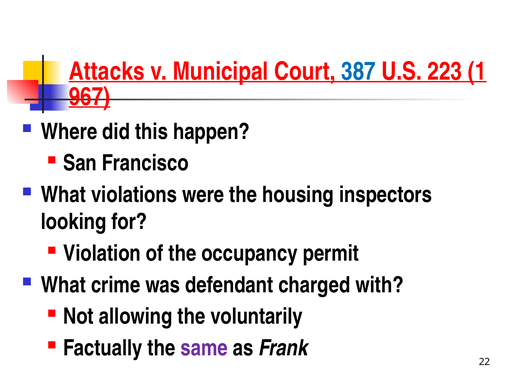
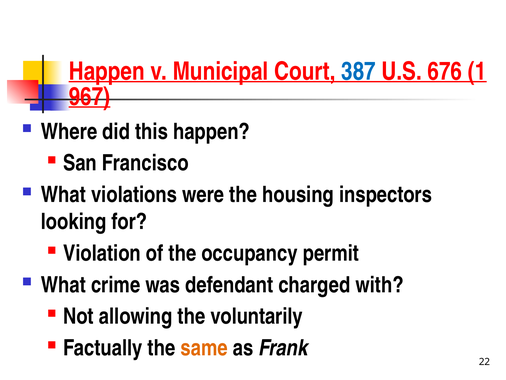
Attacks: Attacks -> Happen (107, 71)
223: 223 -> 676 (445, 71)
same colour: purple -> orange (204, 348)
